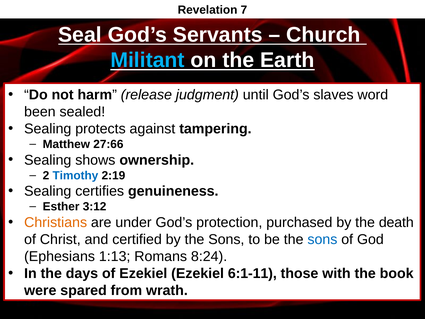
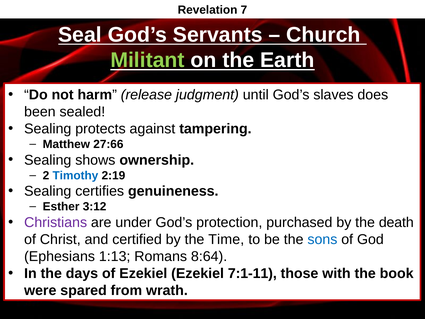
Militant colour: light blue -> light green (147, 60)
word: word -> does (373, 95)
Christians colour: orange -> purple (56, 222)
by the Sons: Sons -> Time (226, 239)
8:24: 8:24 -> 8:64 (209, 256)
6:1-11: 6:1-11 -> 7:1-11 (252, 273)
